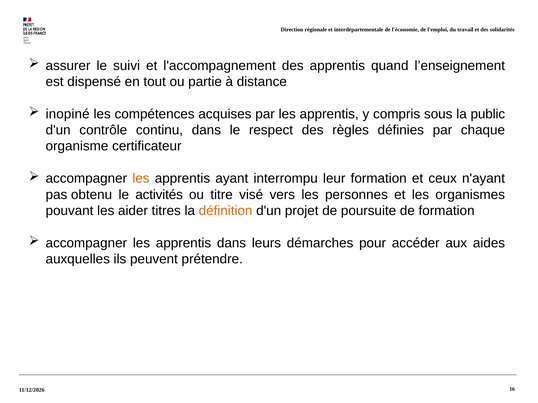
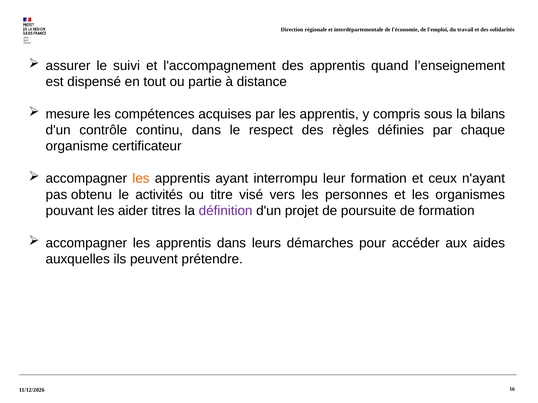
inopiné: inopiné -> mesure (68, 114)
public: public -> bilans (488, 114)
définition colour: orange -> purple (226, 211)
